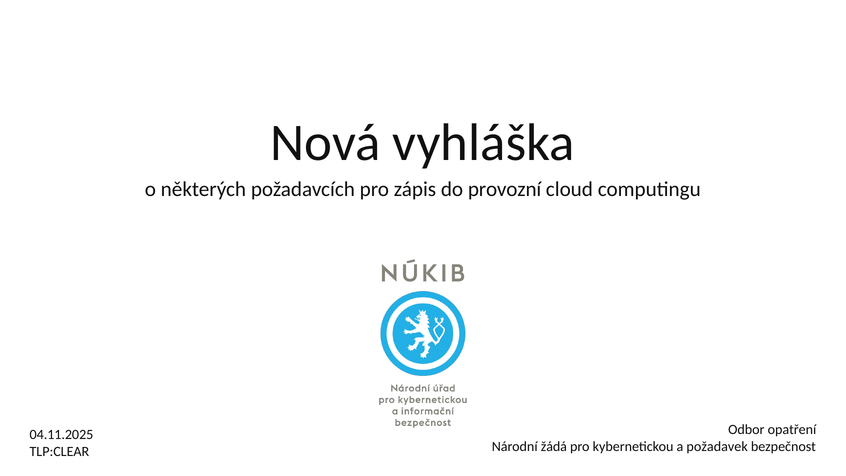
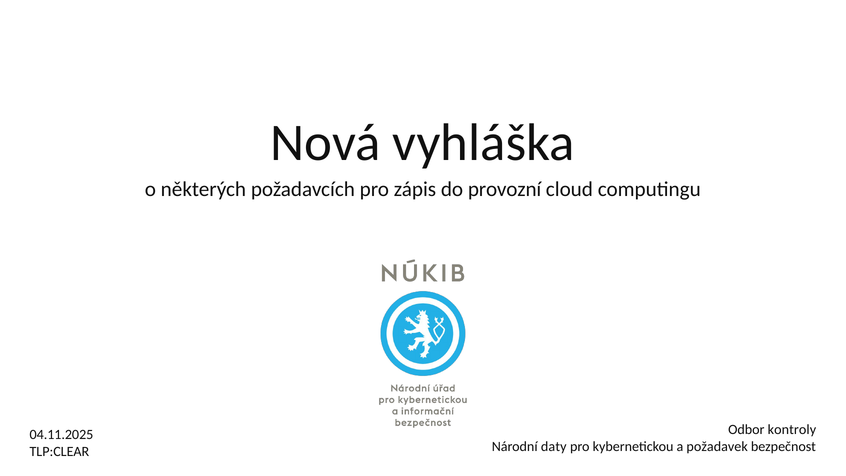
opatření: opatření -> kontroly (792, 430)
žádá: žádá -> daty (554, 447)
